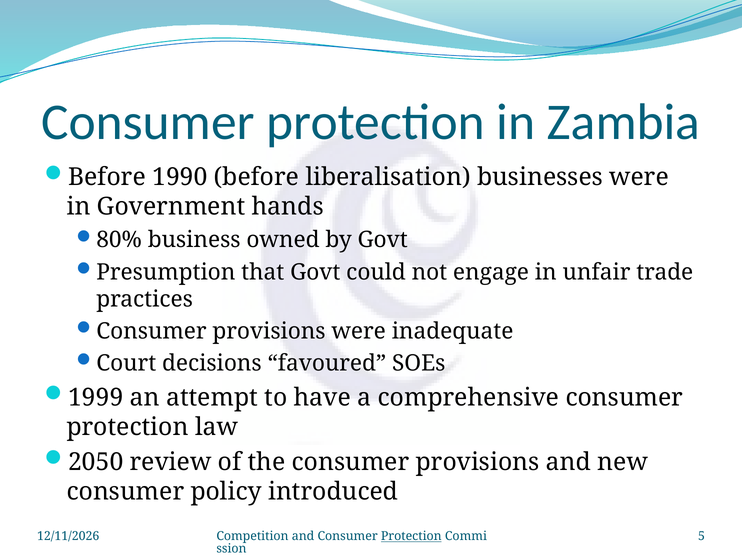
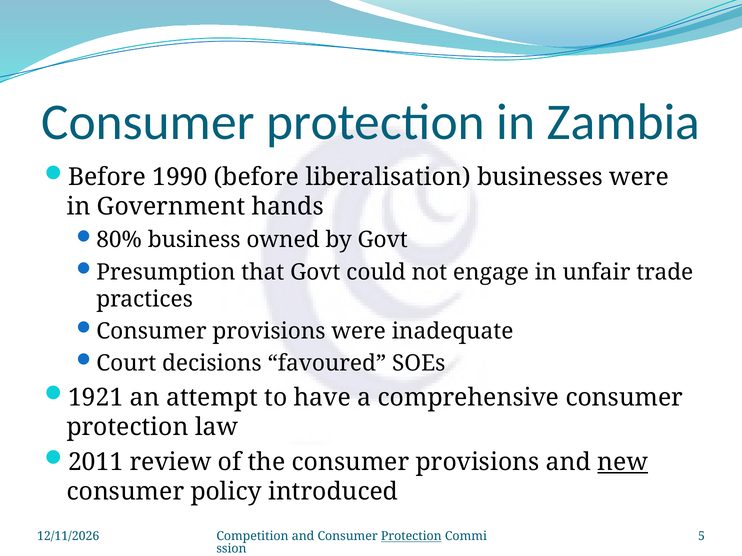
1999: 1999 -> 1921 (96, 398)
2050: 2050 -> 2011 (96, 462)
new underline: none -> present (623, 462)
